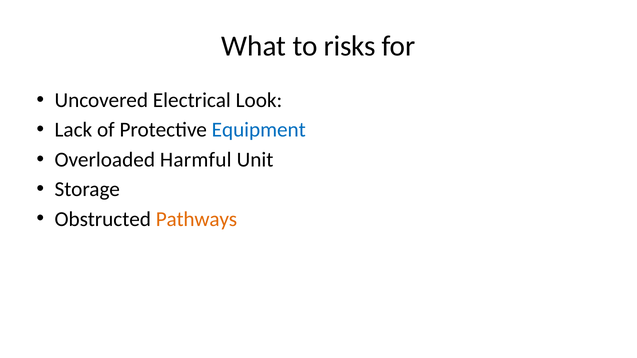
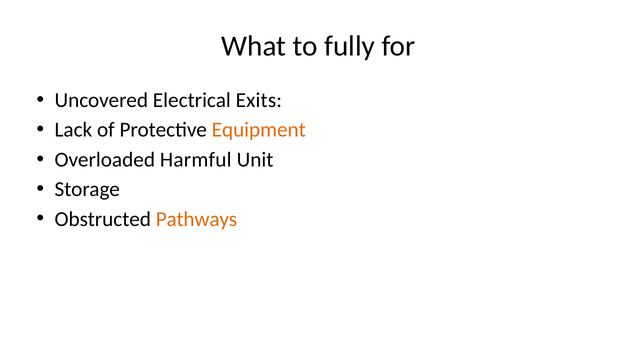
risks: risks -> fully (350, 46)
Look: Look -> Exits (259, 100)
Equipment colour: blue -> orange (259, 130)
